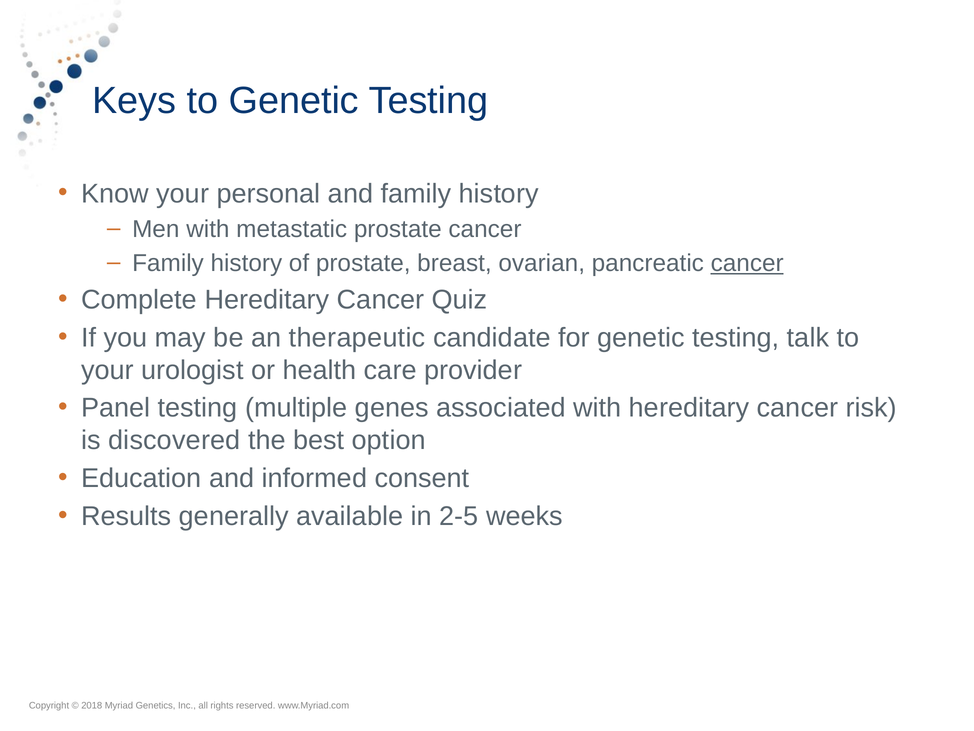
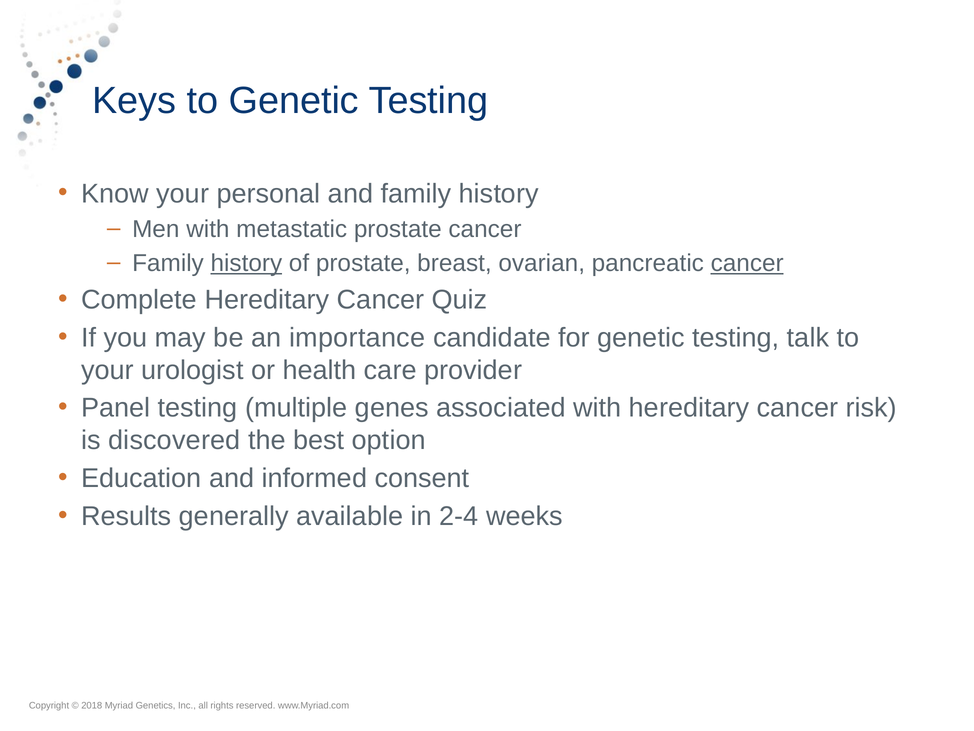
history underline: none -> present (246, 263)
therapeutic: therapeutic -> importance (357, 337)
2-5: 2-5 -> 2-4 (459, 516)
